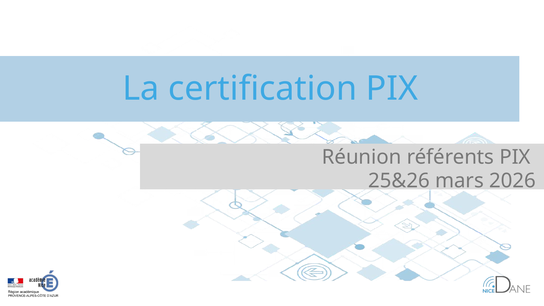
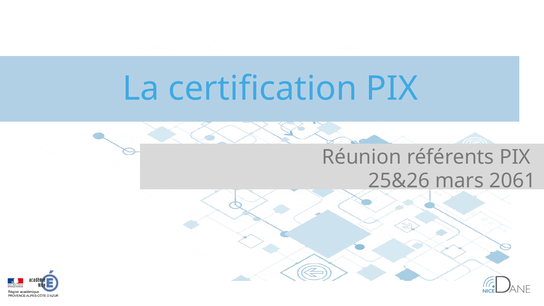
2026: 2026 -> 2061 (512, 181)
